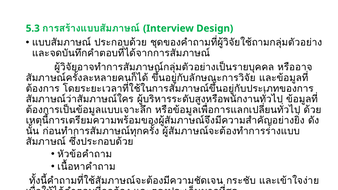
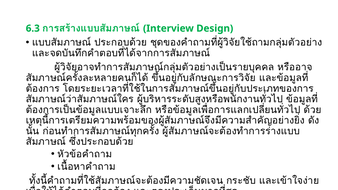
5.3: 5.3 -> 6.3 (33, 28)
